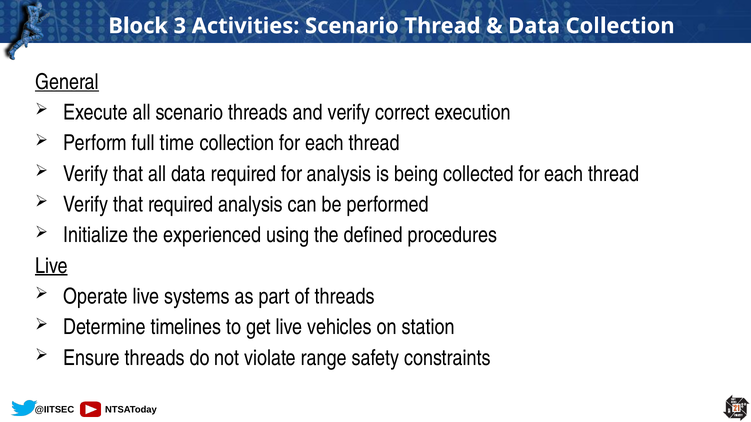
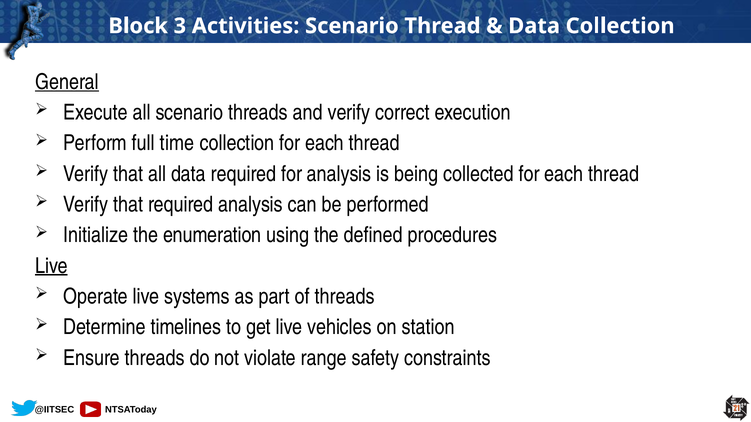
experienced: experienced -> enumeration (212, 235)
